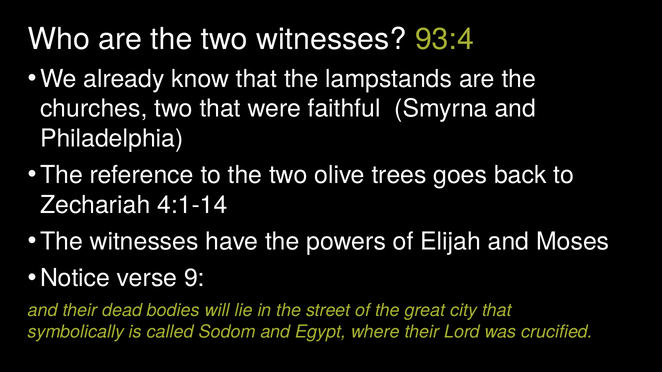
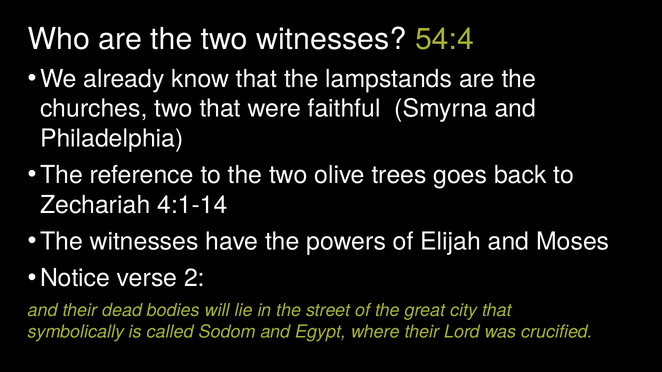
93:4: 93:4 -> 54:4 (445, 39)
9: 9 -> 2 (194, 278)
